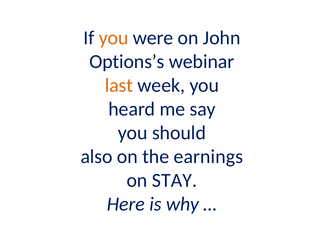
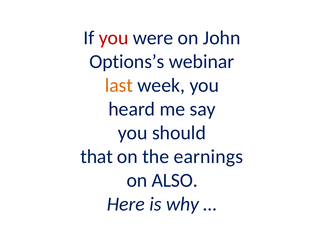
you colour: orange -> red (114, 38)
also: also -> that (97, 157)
STAY: STAY -> ALSO (175, 180)
